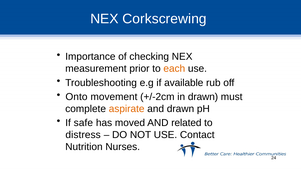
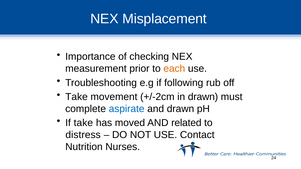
Corkscrewing: Corkscrewing -> Misplacement (165, 19)
available: available -> following (184, 83)
Onto: Onto -> Take (77, 97)
aspirate colour: orange -> blue (127, 109)
If safe: safe -> take (83, 123)
